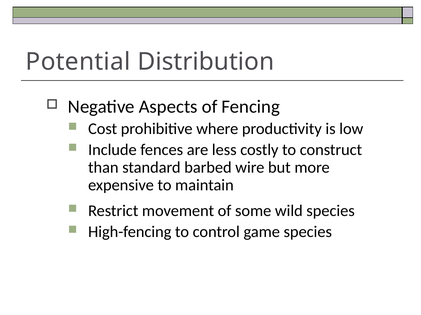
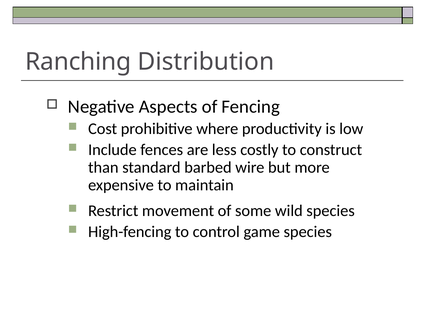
Potential: Potential -> Ranching (78, 62)
